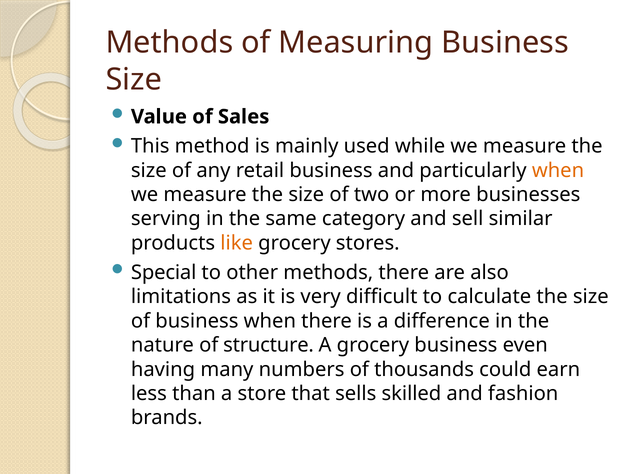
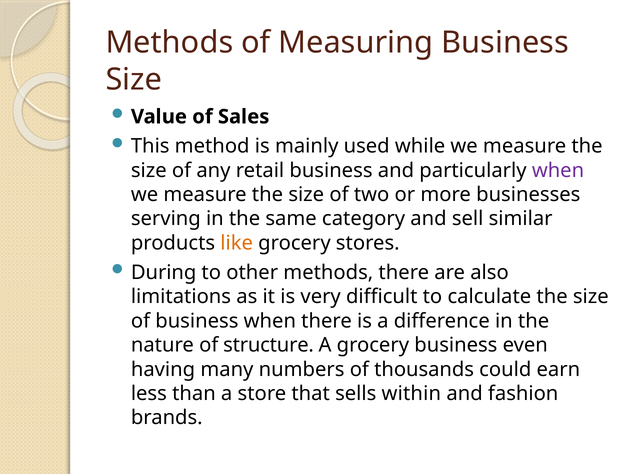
when colour: orange -> purple (558, 171)
Special: Special -> During (164, 273)
skilled: skilled -> within (411, 394)
